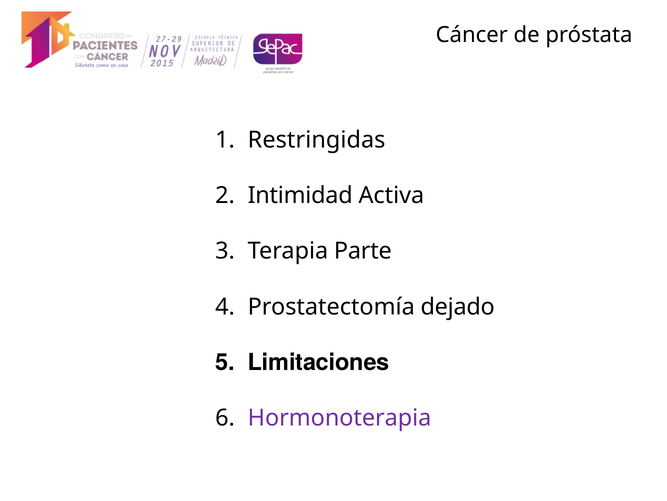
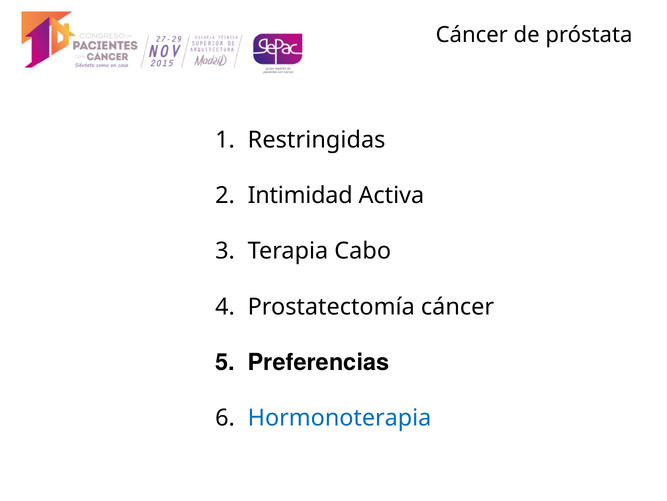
Parte: Parte -> Cabo (363, 251)
Prostatectomía dejado: dejado -> cáncer (458, 306)
Limitaciones: Limitaciones -> Preferencias (319, 362)
Hormonoterapia colour: purple -> blue (340, 417)
